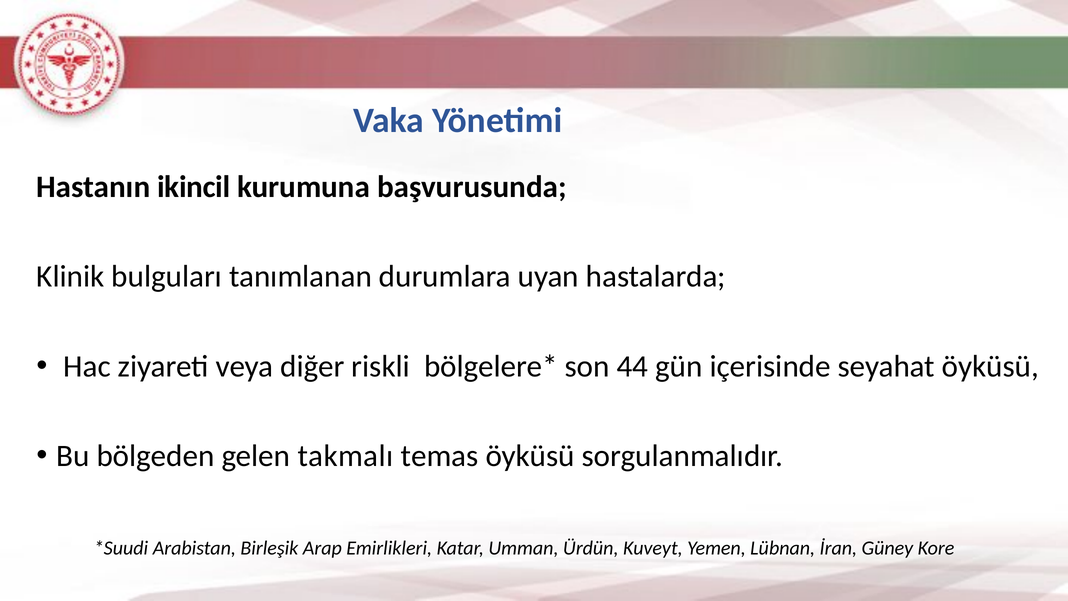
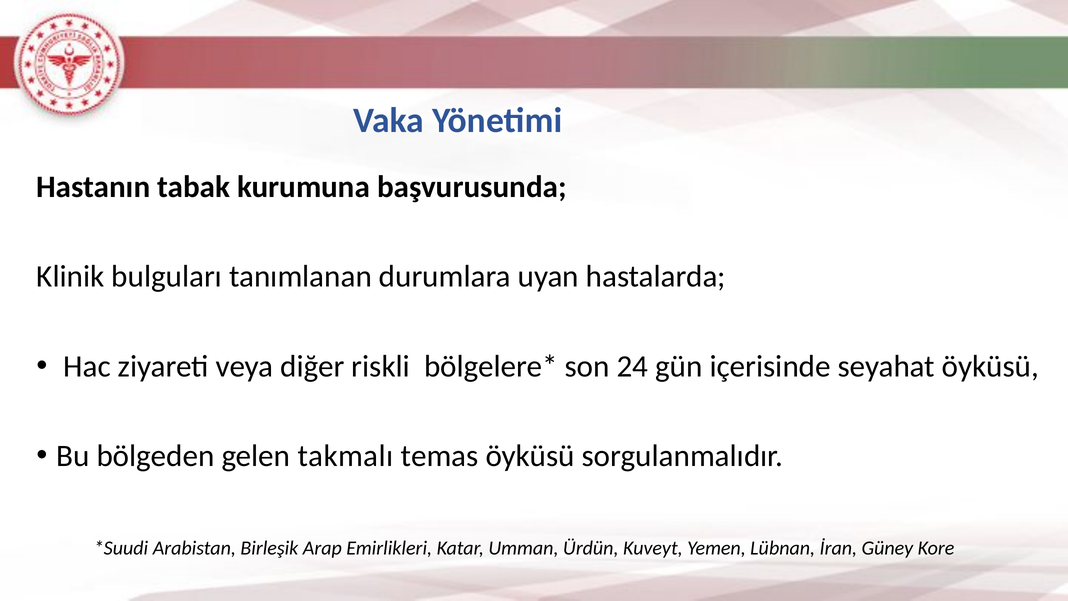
ikincil: ikincil -> tabak (194, 187)
44: 44 -> 24 (632, 366)
